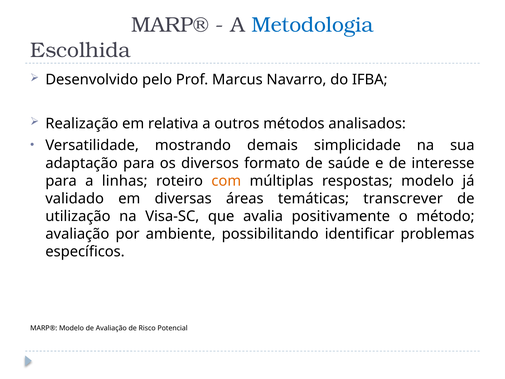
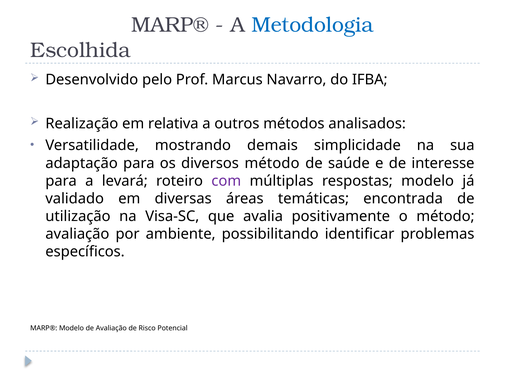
diversos formato: formato -> método (272, 163)
linhas: linhas -> levará (125, 181)
com colour: orange -> purple (226, 181)
transcrever: transcrever -> encontrada (403, 198)
